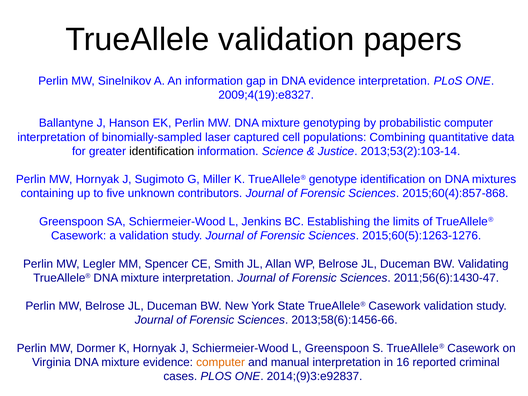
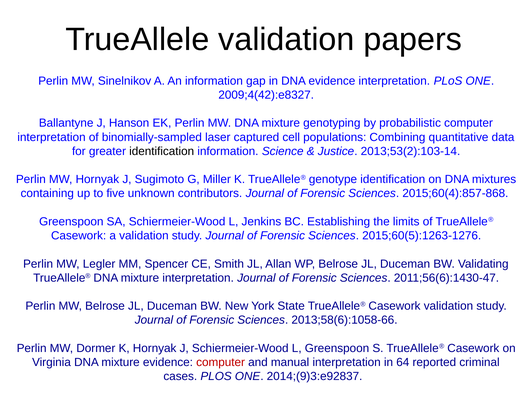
2009;4(19):e8327: 2009;4(19):e8327 -> 2009;4(42):e8327 (266, 95)
2013;58(6):1456-66: 2013;58(6):1456-66 -> 2013;58(6):1058-66 (344, 320)
computer colour: orange -> red (221, 362)
16: 16 -> 64 (403, 362)
